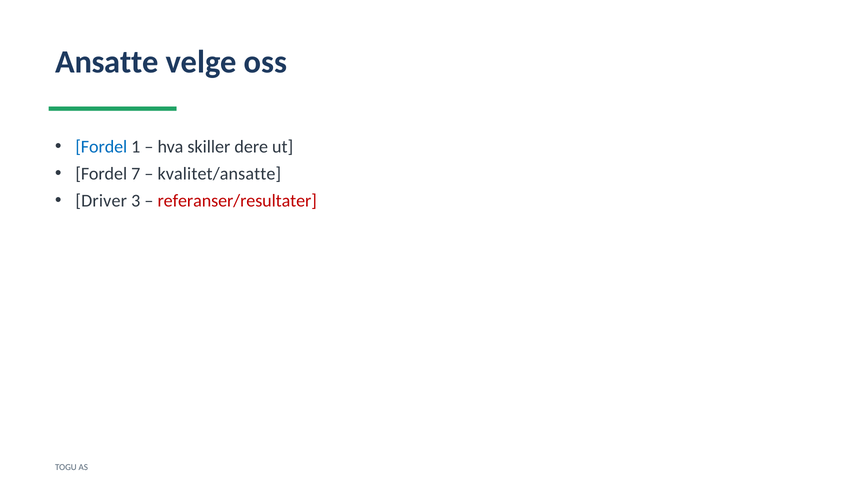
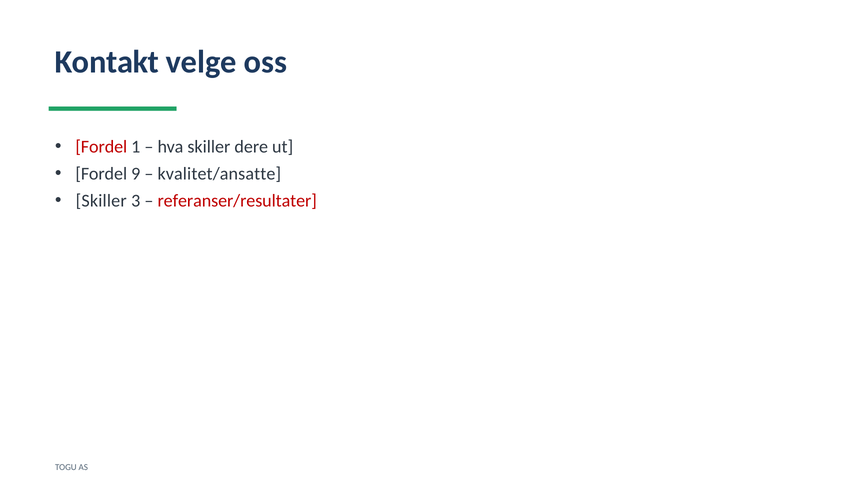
Ansatte: Ansatte -> Kontakt (107, 62)
Fordel colour: blue -> red (101, 147)
7: 7 -> 9 (136, 174)
Driver: Driver -> Skiller (101, 201)
